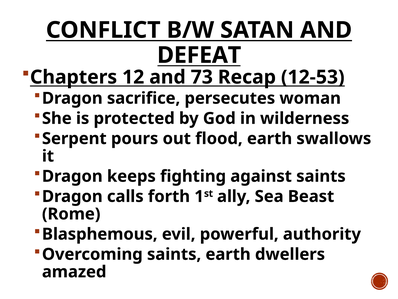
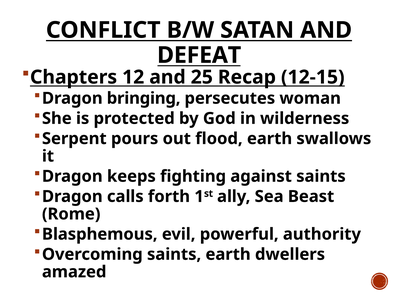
73: 73 -> 25 (202, 77)
12-53: 12-53 -> 12-15 (313, 77)
sacrifice: sacrifice -> bringing (144, 98)
